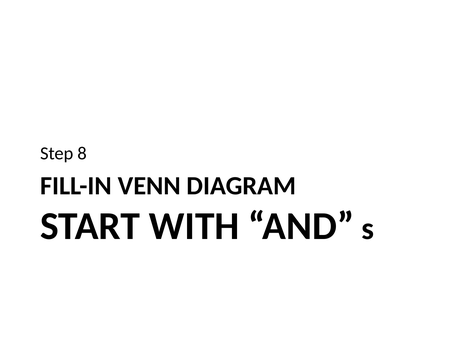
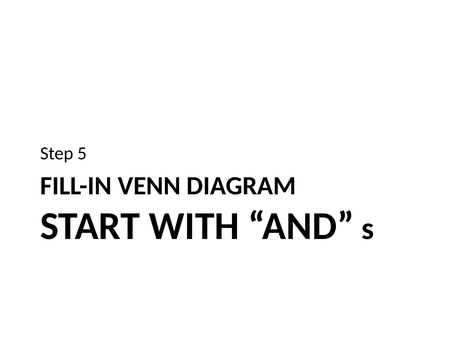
8: 8 -> 5 (82, 153)
